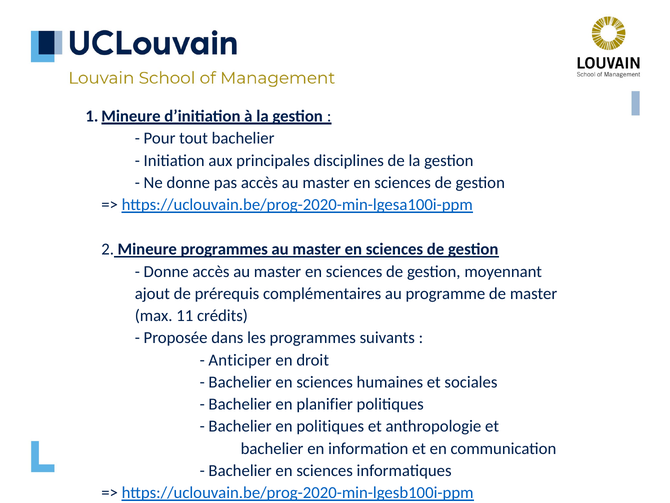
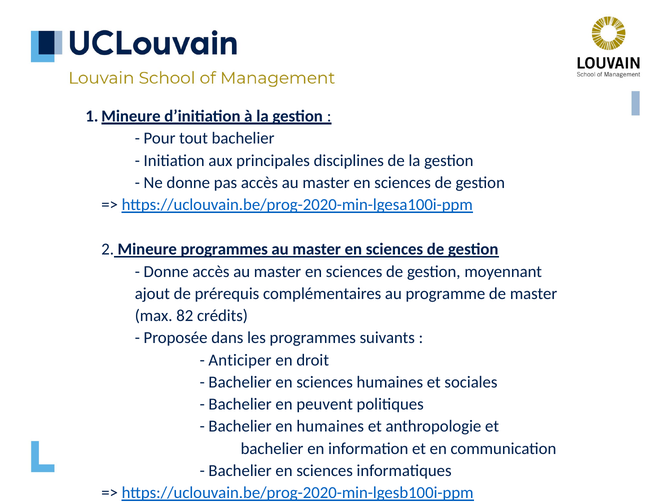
11: 11 -> 82 (185, 315)
planifier: planifier -> peuvent (325, 404)
en politiques: politiques -> humaines (330, 426)
